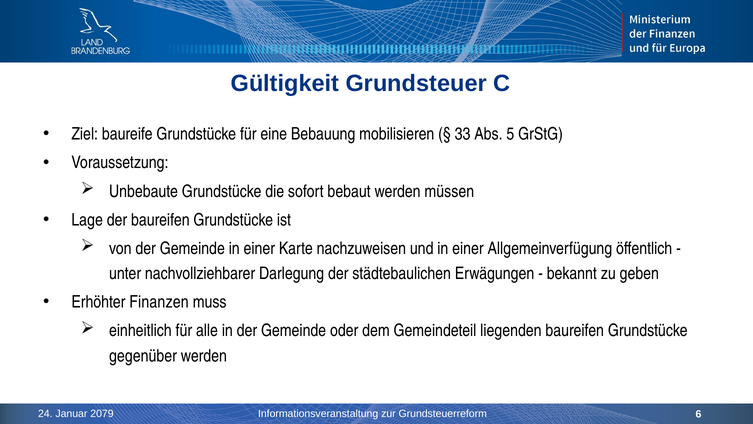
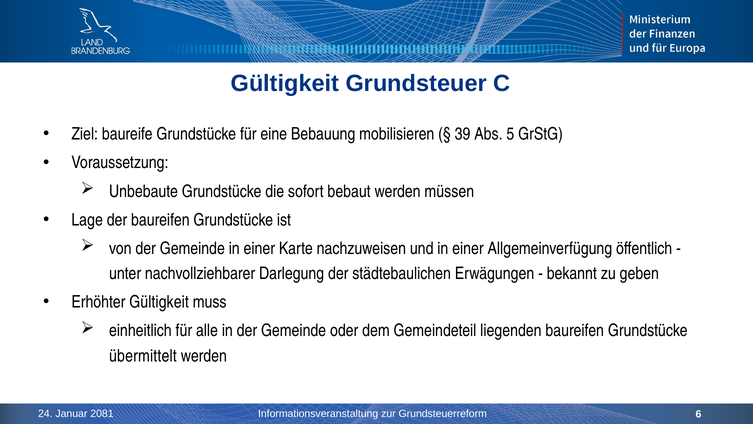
33: 33 -> 39 (463, 134)
Erhöhter Finanzen: Finanzen -> Gültigkeit (159, 302)
gegenüber: gegenüber -> übermittelt (143, 356)
2079: 2079 -> 2081 (102, 413)
